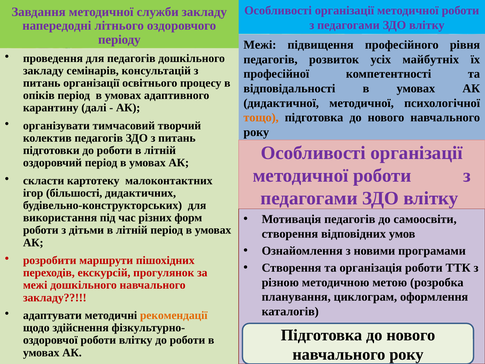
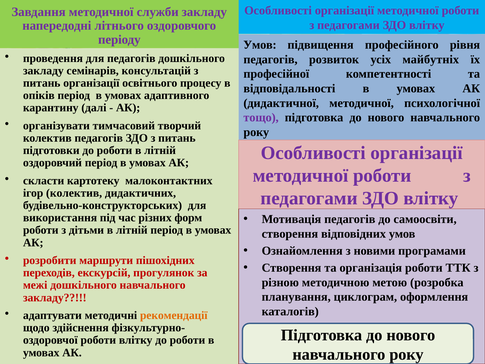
Межі: Межі -> Умов (260, 45)
тощо colour: orange -> purple (261, 118)
ігор більшості: більшості -> колектив (74, 193)
